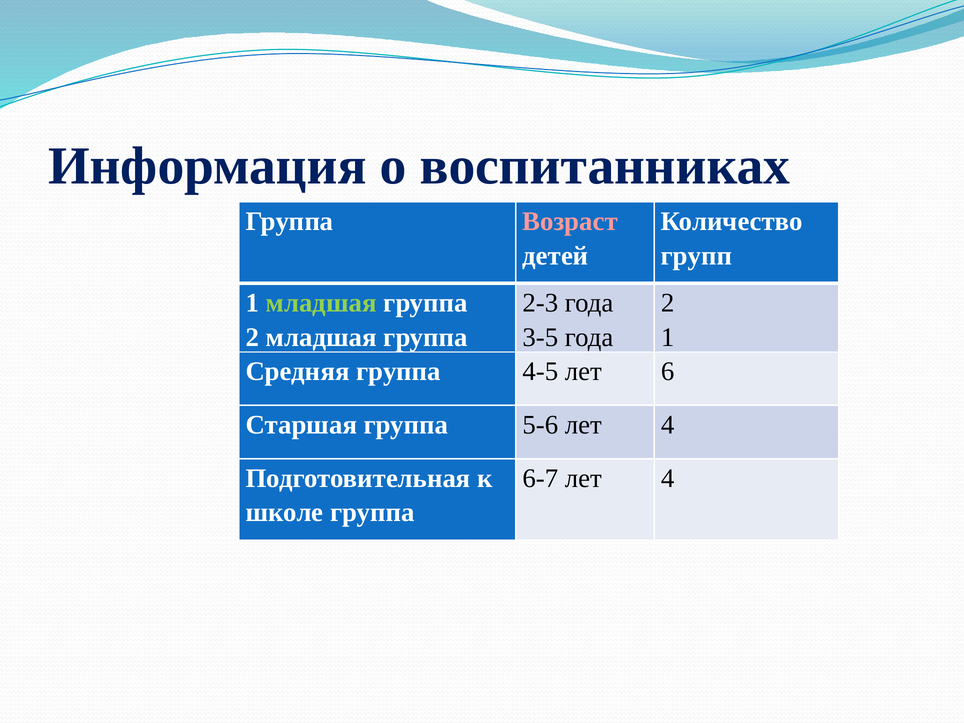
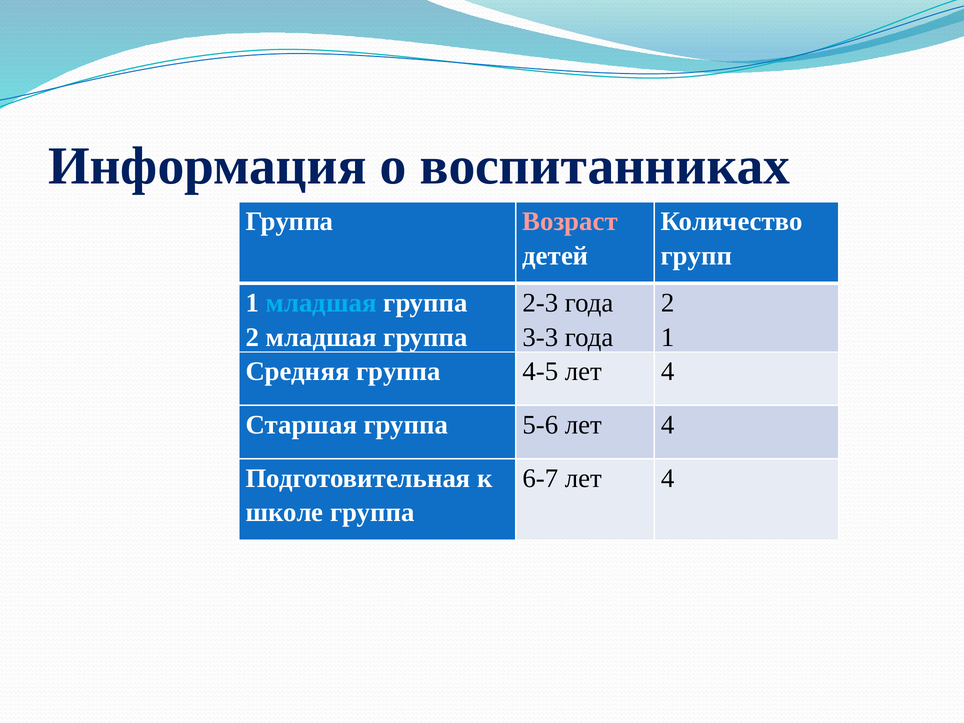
младшая colour: light green -> light blue (321, 303)
3-5: 3-5 -> 3-3 (540, 337)
4-5 лет 6: 6 -> 4 (668, 371)
